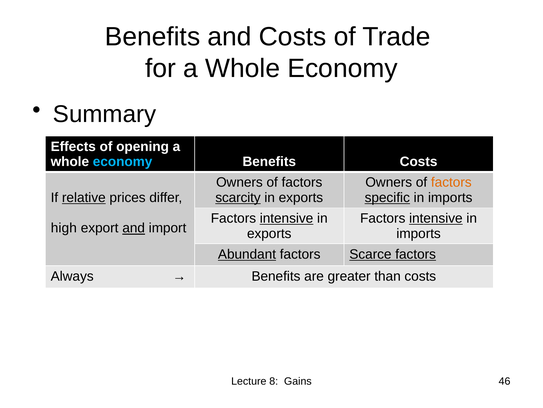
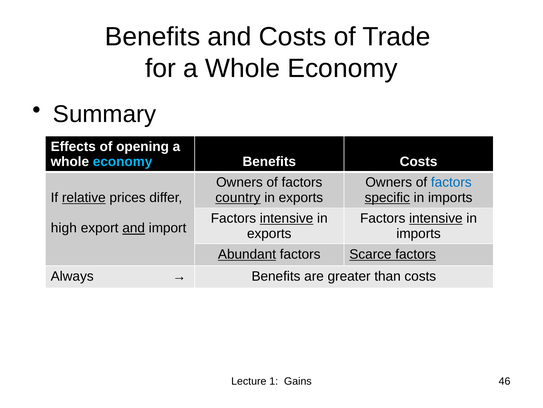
factors colour: orange -> blue (451, 182)
scarcity: scarcity -> country (238, 197)
8: 8 -> 1 (274, 381)
